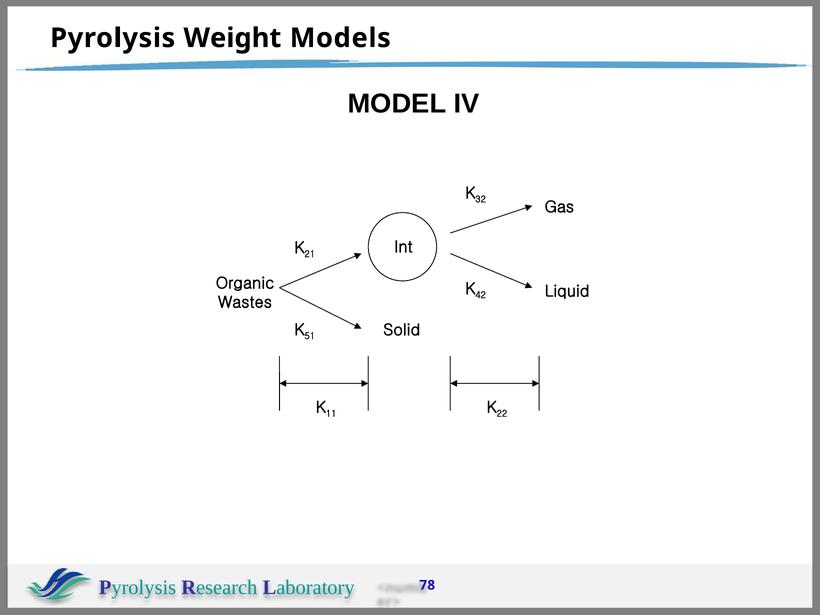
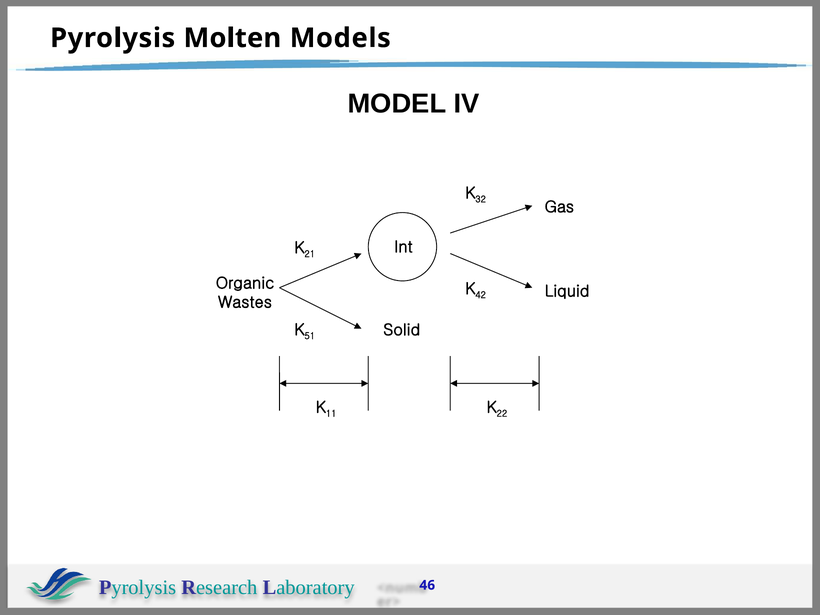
Weight: Weight -> Molten (232, 38)
78: 78 -> 46 (427, 585)
